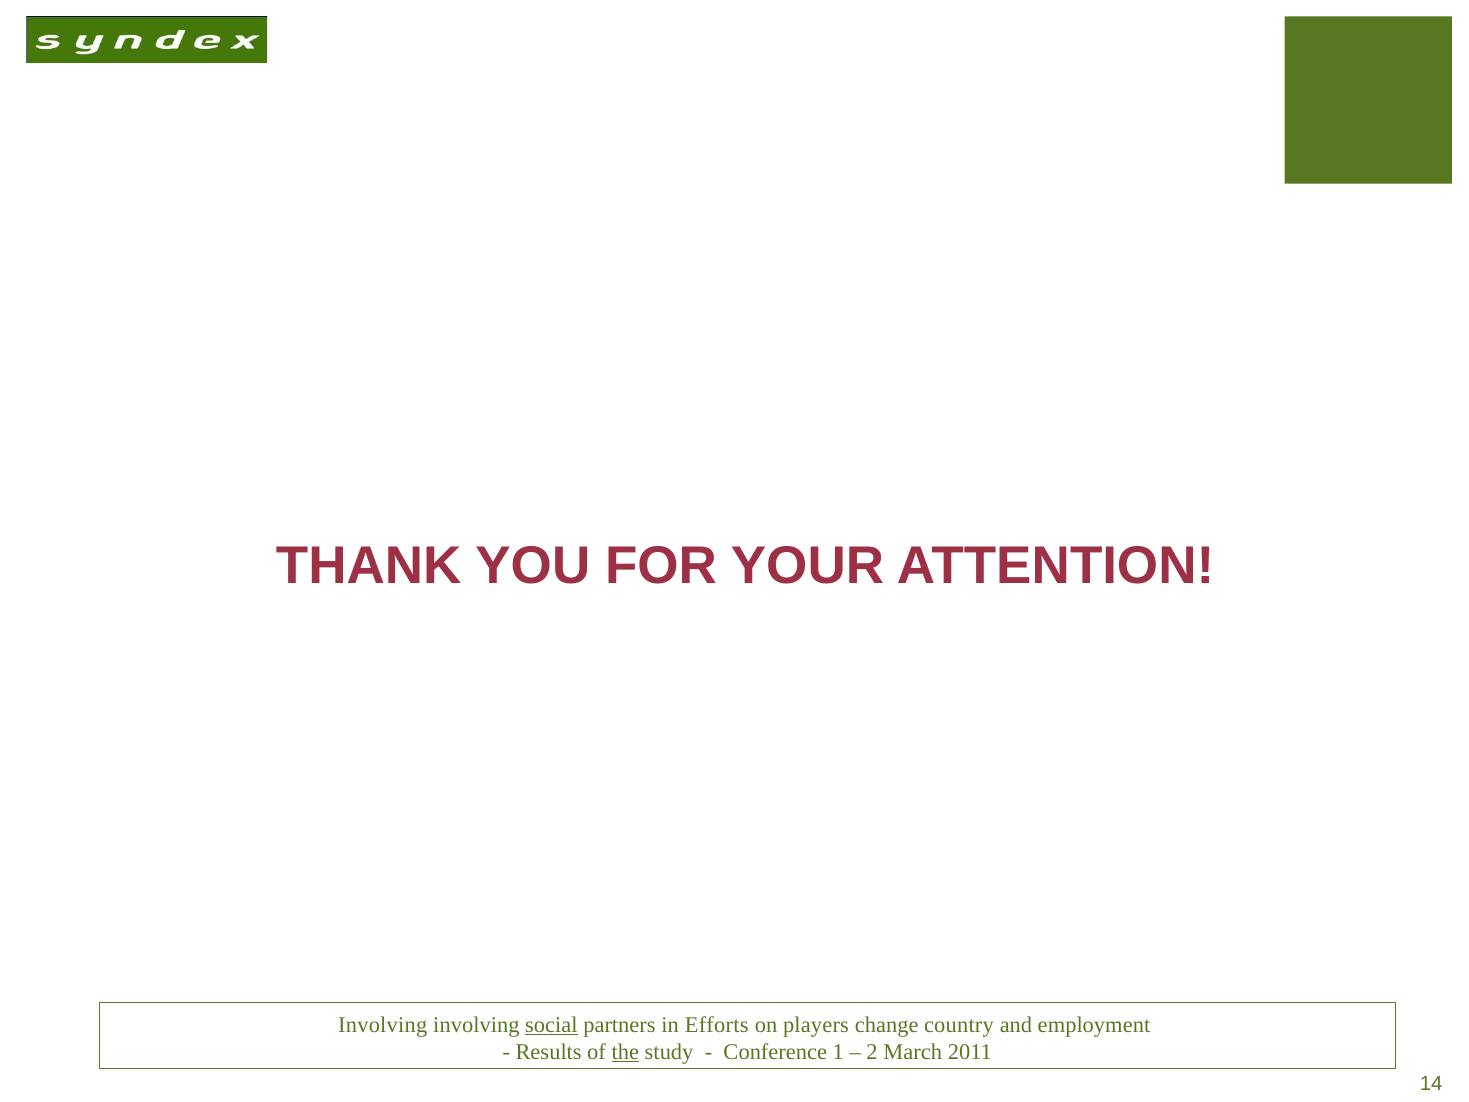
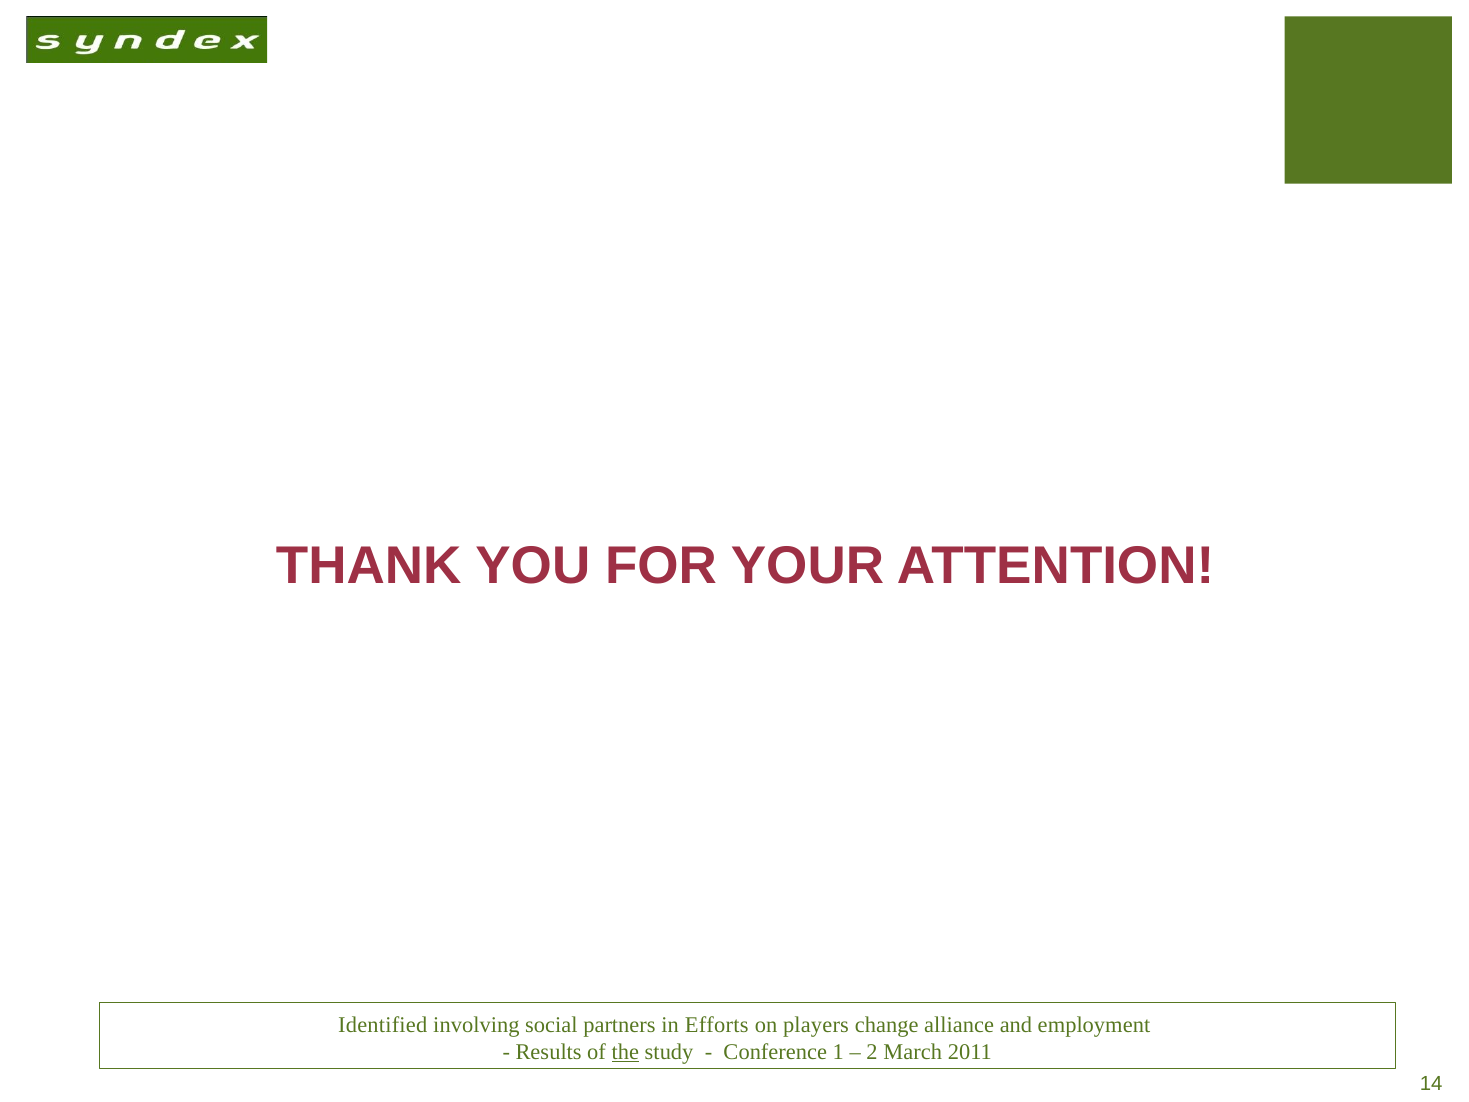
Involving: Involving -> Identified (383, 1024)
social underline: present -> none (551, 1024)
country: country -> alliance (959, 1024)
